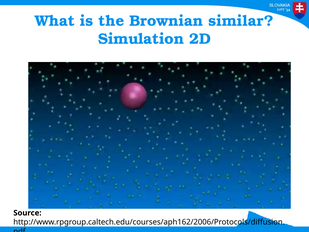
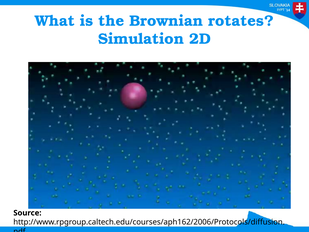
similar: similar -> rotates (241, 21)
